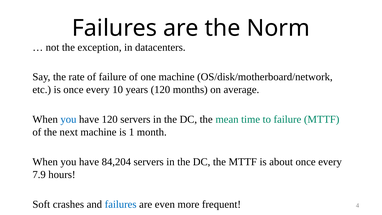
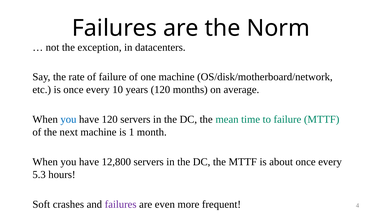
84,204: 84,204 -> 12,800 (116, 162)
7.9: 7.9 -> 5.3 (39, 175)
failures colour: blue -> purple (121, 204)
